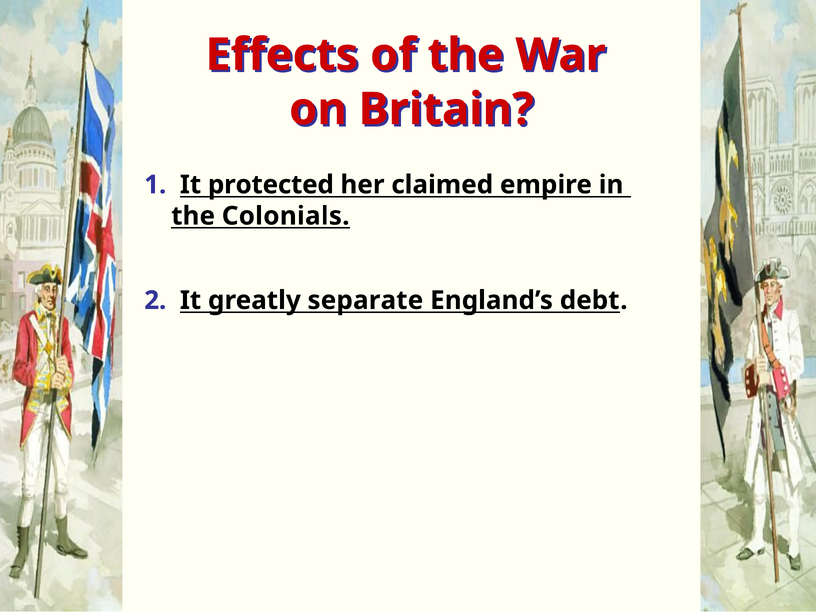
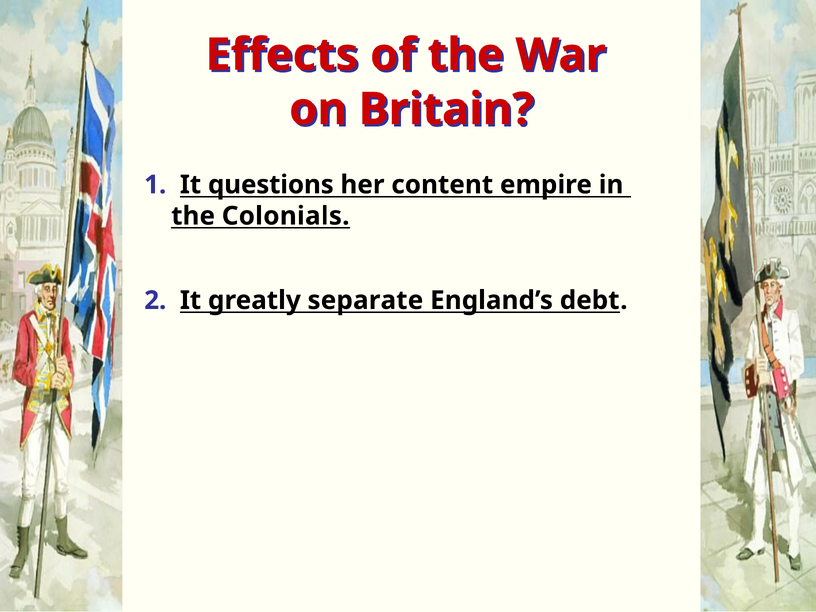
protected: protected -> questions (271, 185)
claimed: claimed -> content (442, 185)
